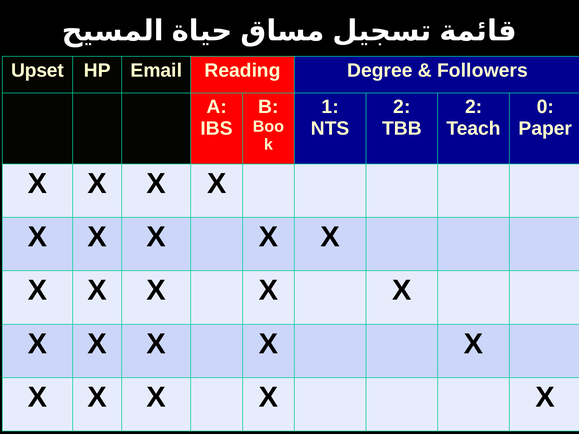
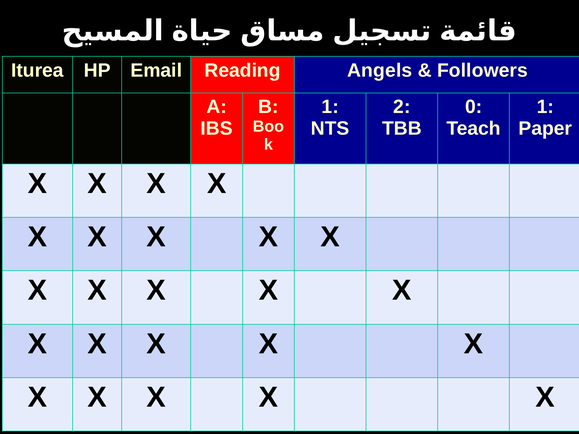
Upset: Upset -> Iturea (37, 70)
Reading Degree: Degree -> Angels (380, 70)
2: 2 -> 0 (474, 107)
0: 0 -> 1 (545, 107)
